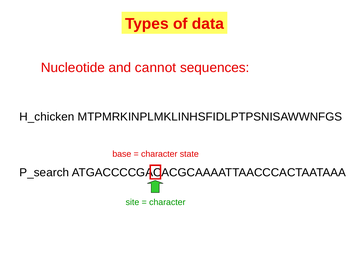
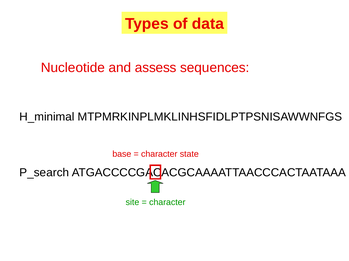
cannot: cannot -> assess (156, 68)
H_chicken: H_chicken -> H_minimal (47, 117)
